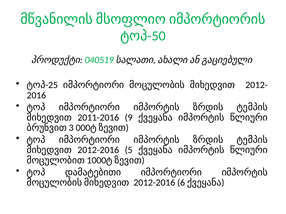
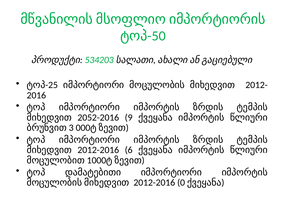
040519: 040519 -> 534203 (99, 60)
2011-2016: 2011-2016 -> 2052-2016 (98, 118)
5: 5 -> 6 (129, 150)
6: 6 -> 0 (181, 183)
